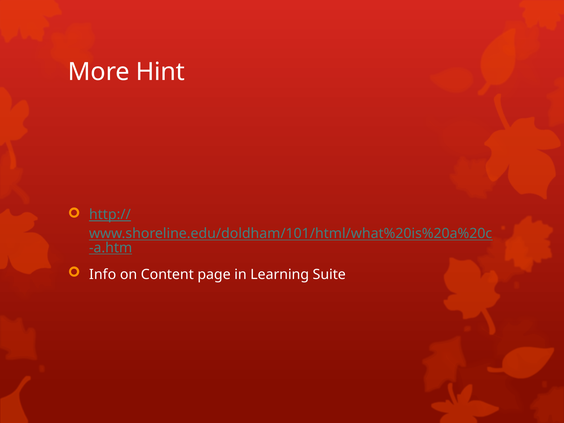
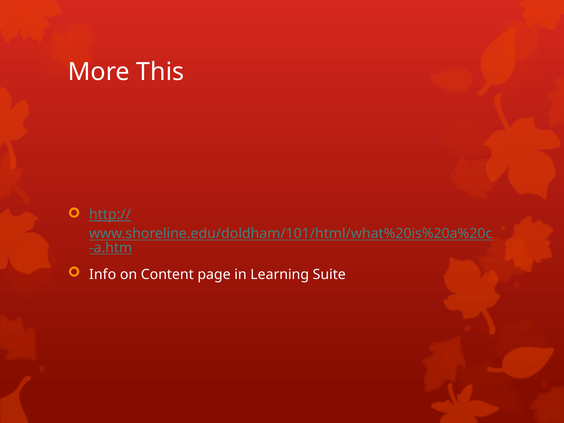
Hint: Hint -> This (160, 72)
